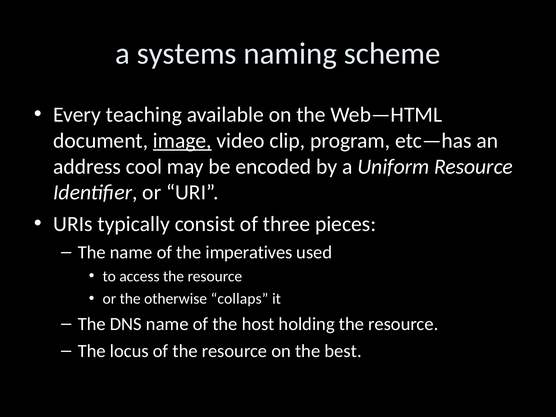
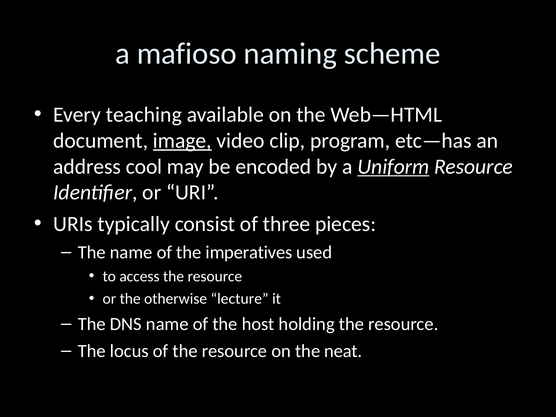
systems: systems -> mafioso (187, 54)
Uniform underline: none -> present (393, 167)
collaps: collaps -> lecture (240, 299)
best: best -> neat (343, 351)
